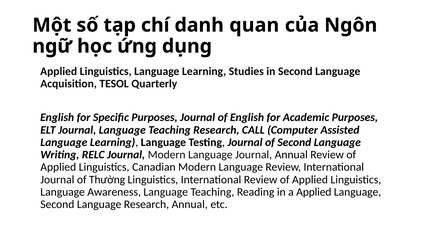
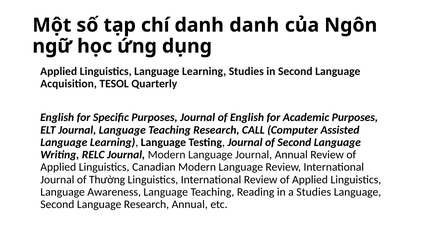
danh quan: quan -> danh (254, 25)
a Applied: Applied -> Studies (314, 192)
